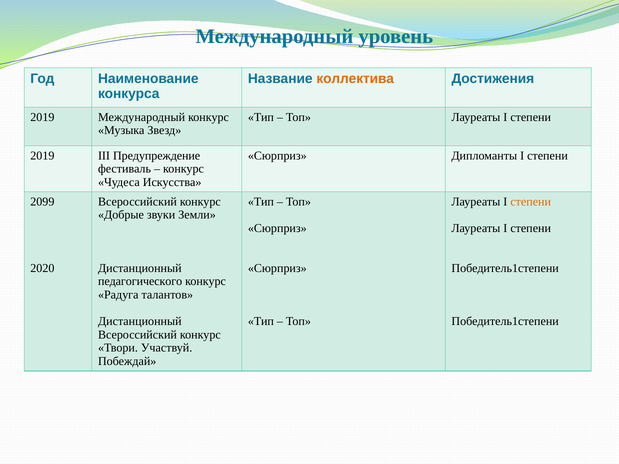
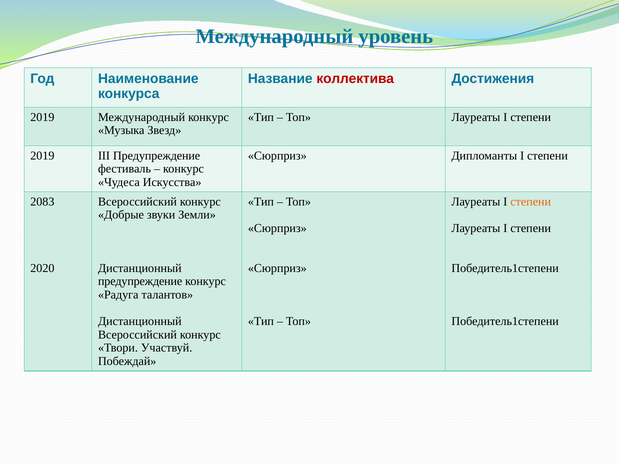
коллектива colour: orange -> red (355, 79)
2099: 2099 -> 2083 (42, 202)
педагогического: педагогического -> предупреждение (140, 282)
